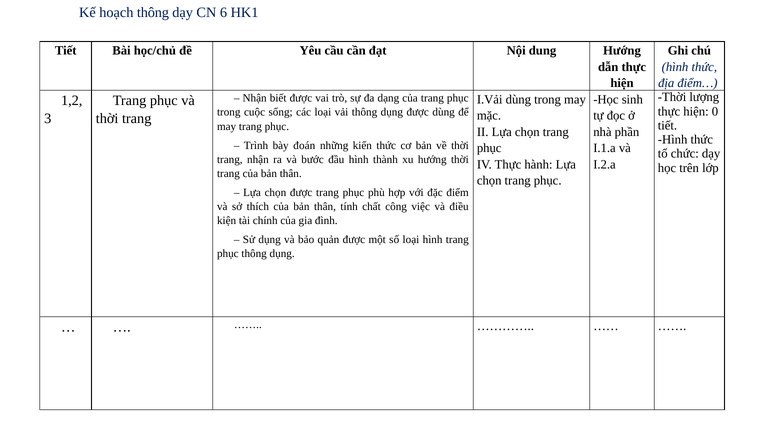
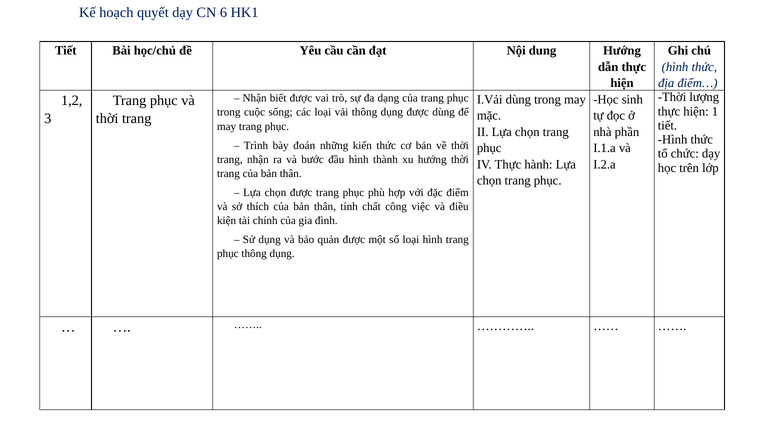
hoạch thông: thông -> quyết (153, 12)
0: 0 -> 1 (715, 111)
